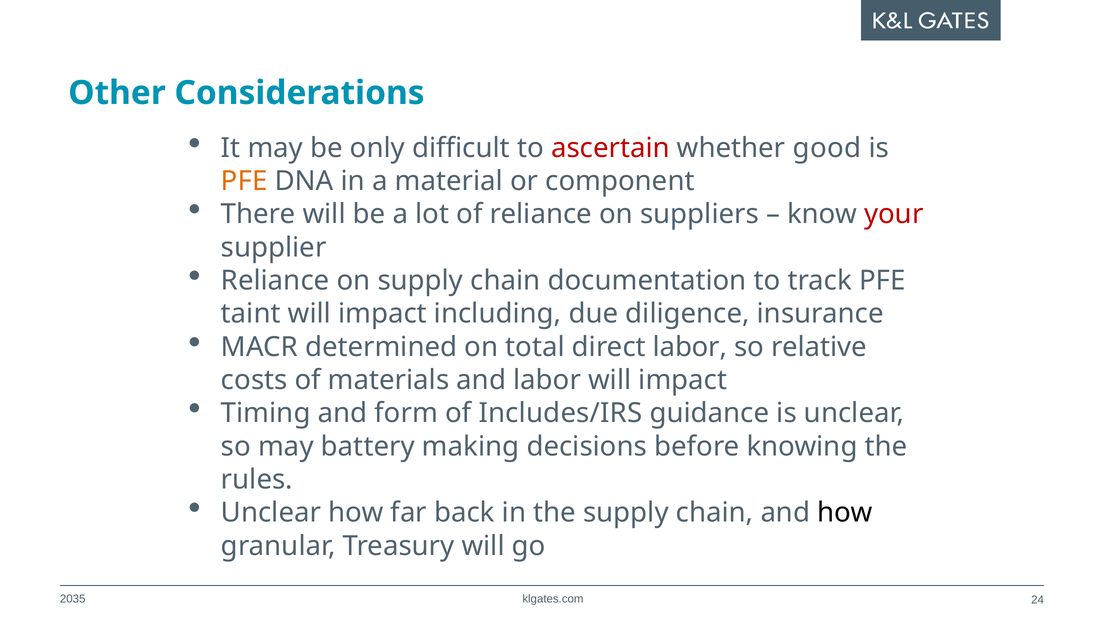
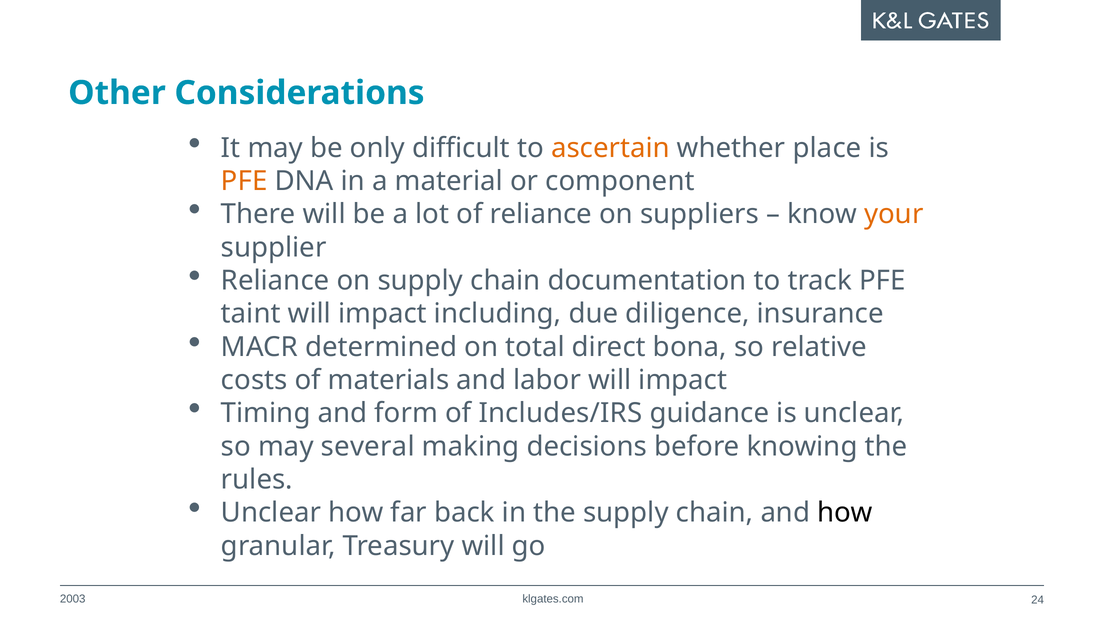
ascertain colour: red -> orange (610, 148)
good: good -> place (827, 148)
your colour: red -> orange (894, 214)
direct labor: labor -> bona (690, 347)
battery: battery -> several (368, 447)
2035: 2035 -> 2003 (73, 599)
